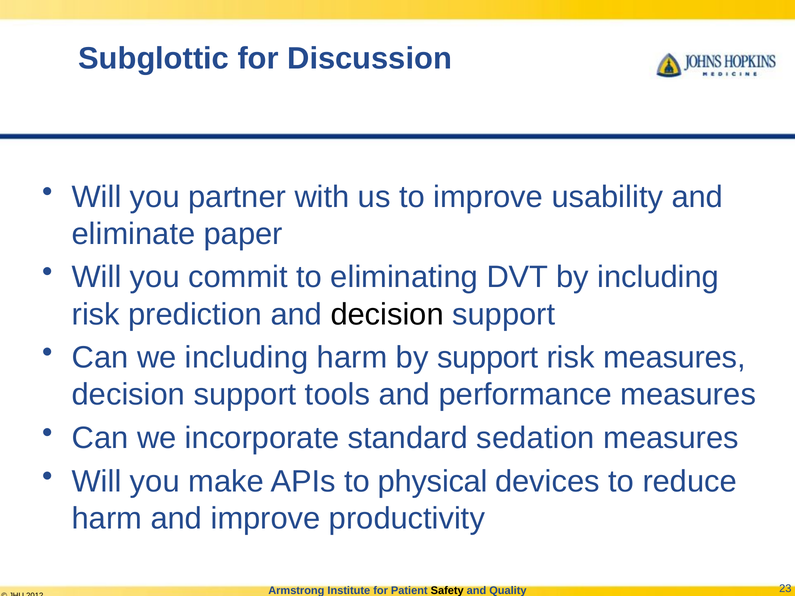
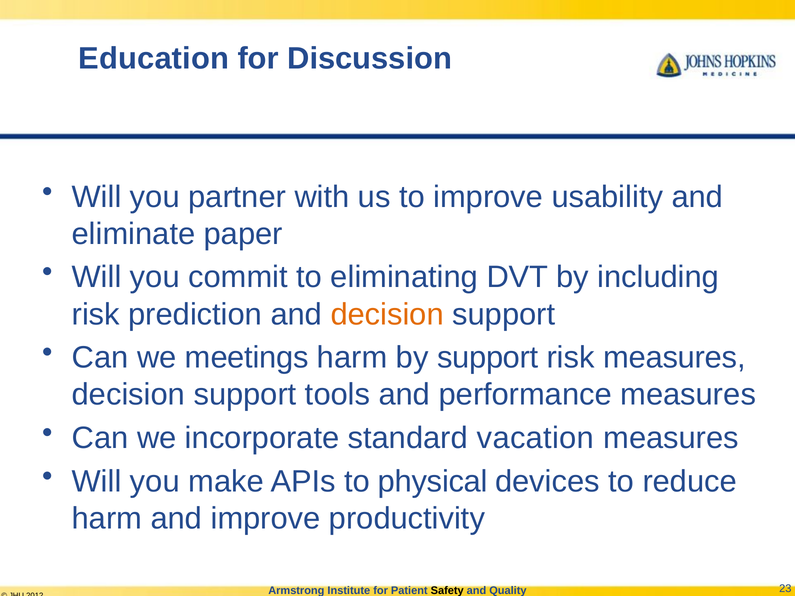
Subglottic: Subglottic -> Education (154, 59)
decision colour: black -> orange (387, 314)
we including: including -> meetings (247, 358)
sedation: sedation -> vacation (535, 438)
